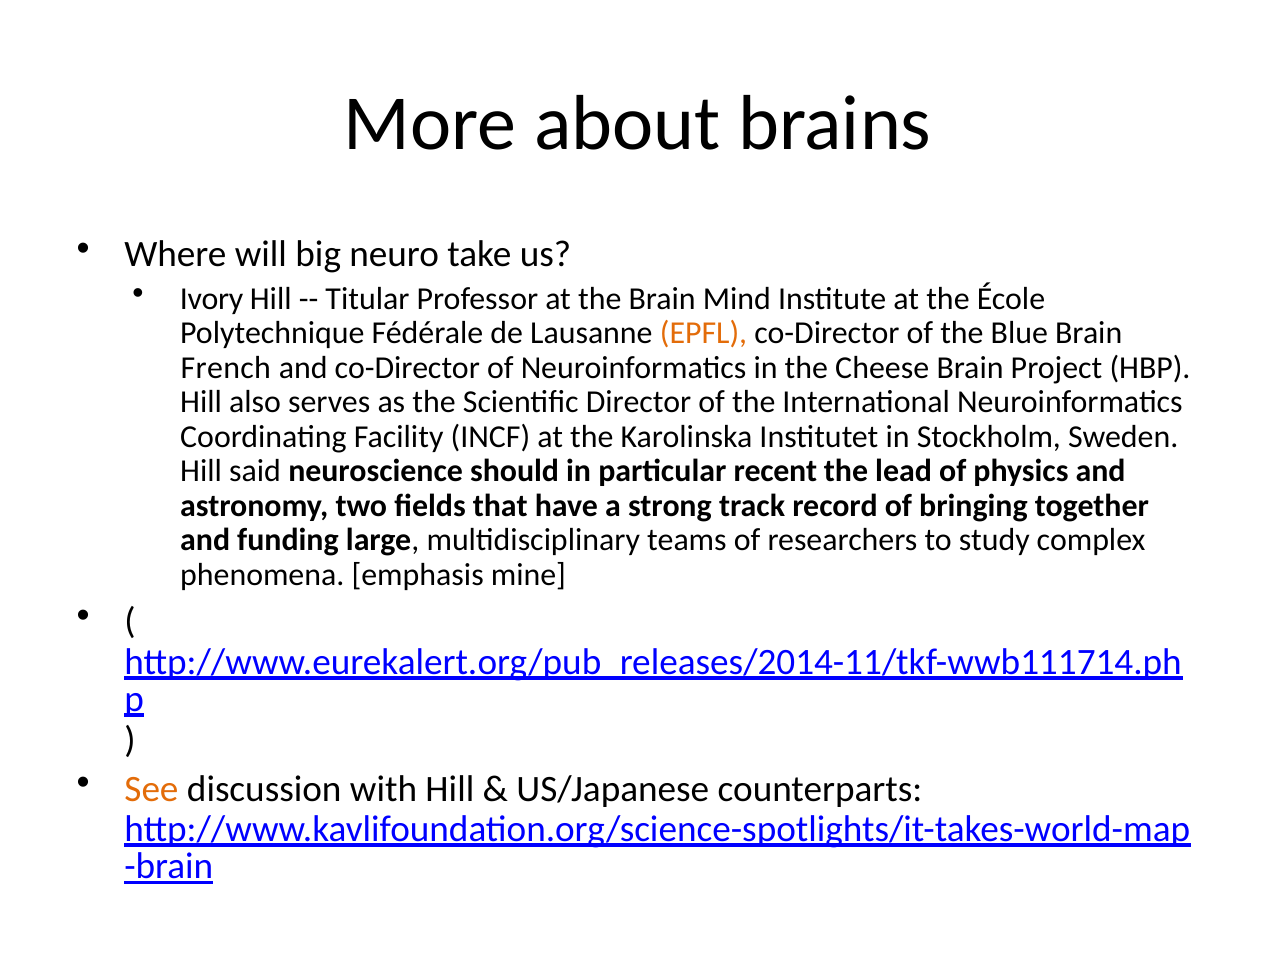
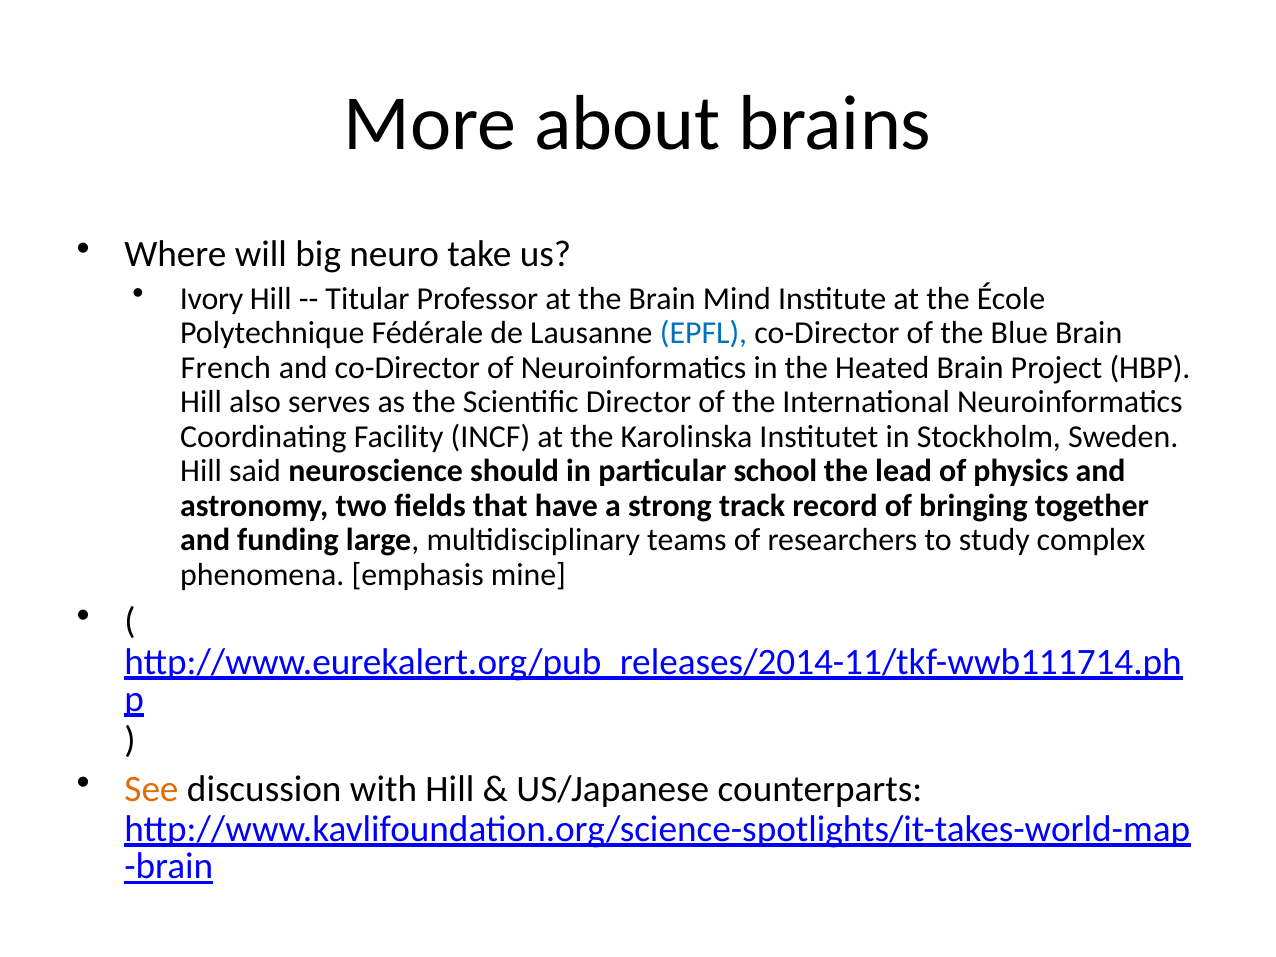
EPFL colour: orange -> blue (704, 333)
Cheese: Cheese -> Heated (882, 368)
recent: recent -> school (775, 471)
